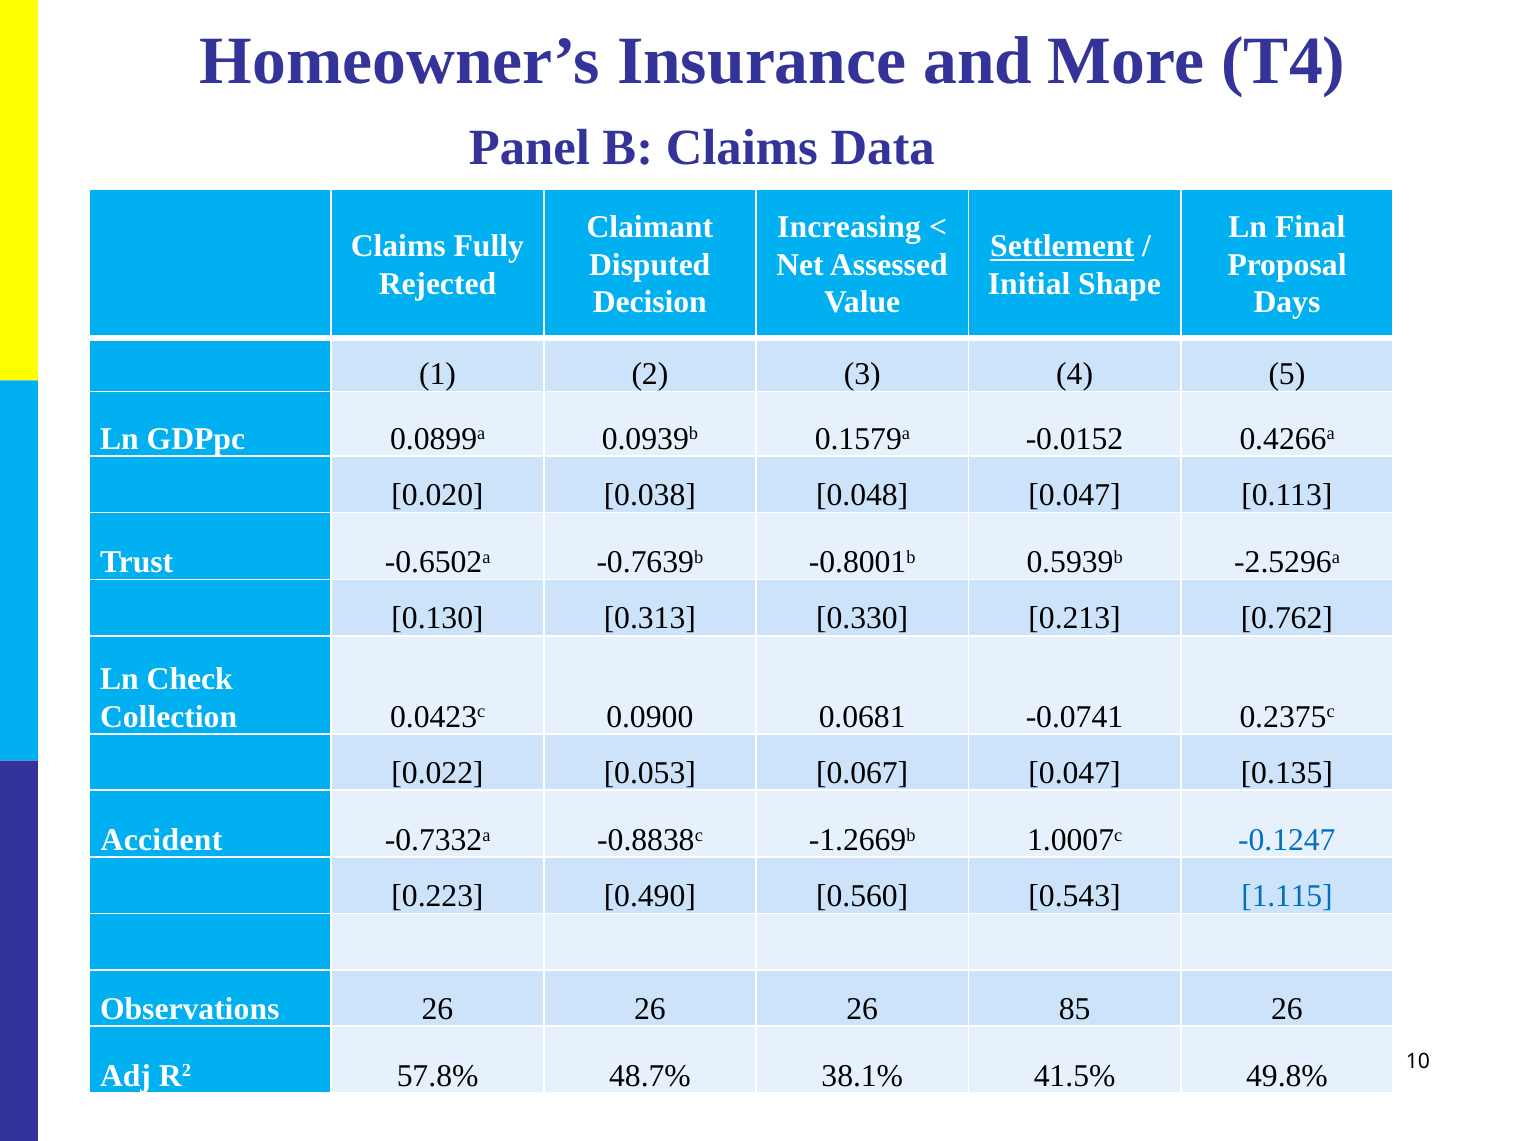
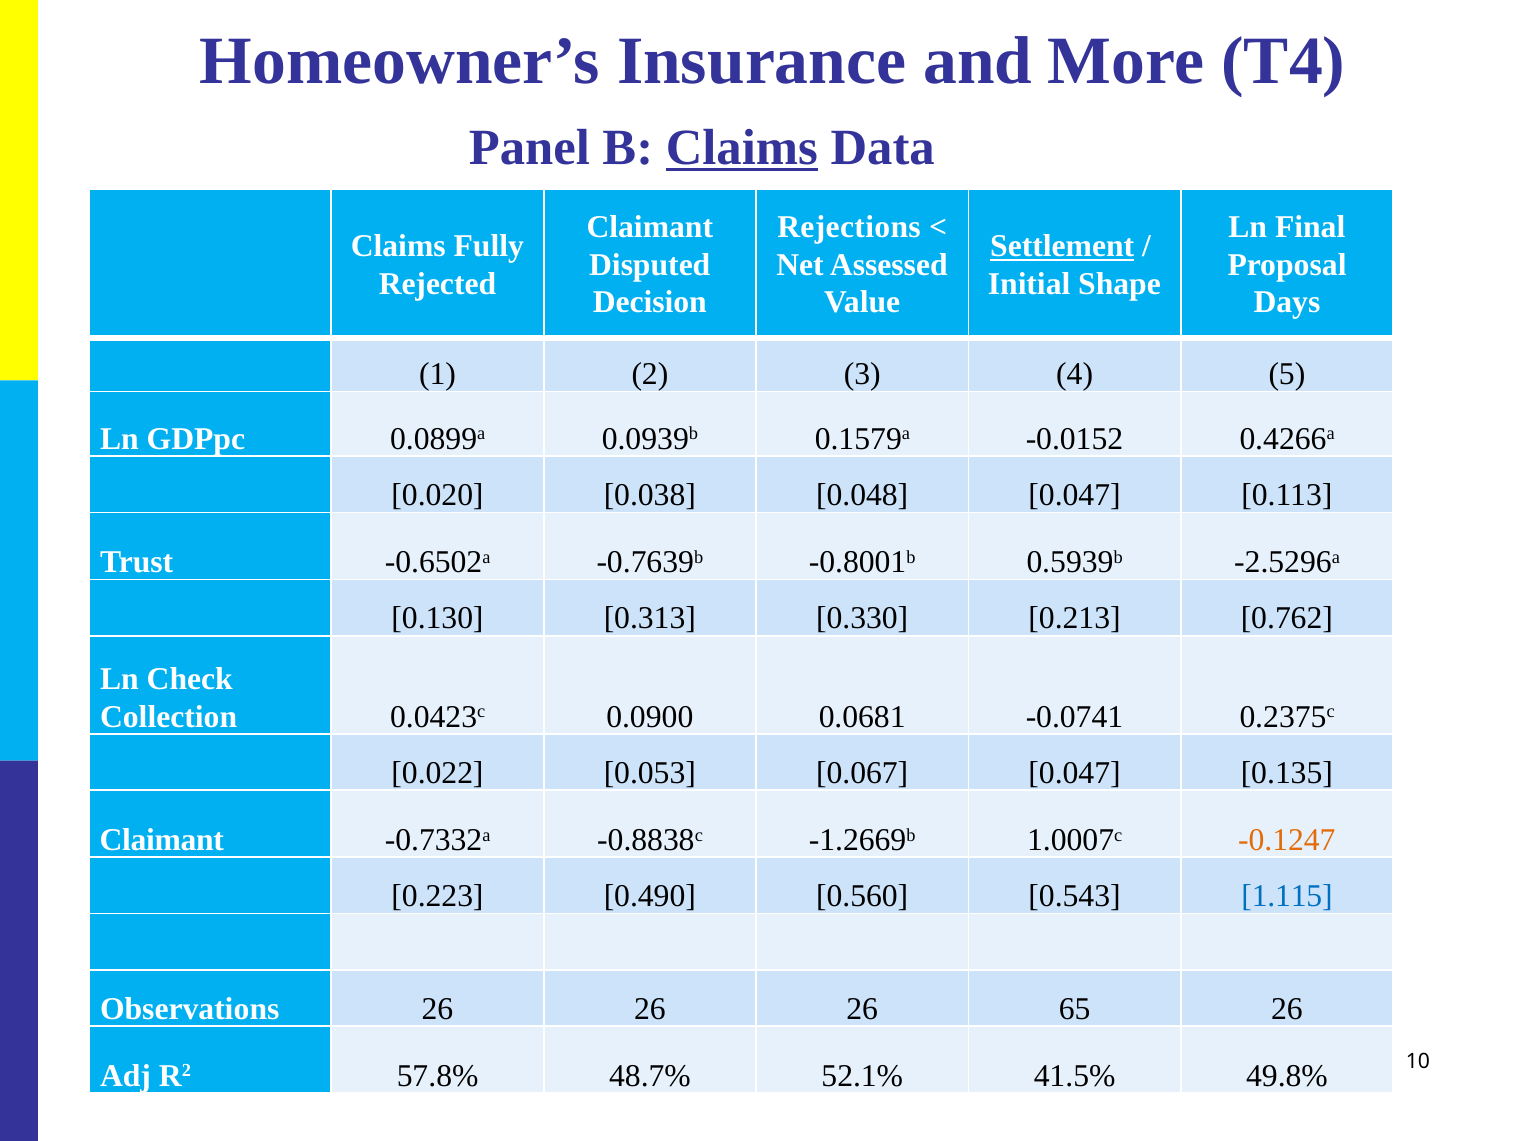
Claims underline: none -> present (742, 148)
Increasing: Increasing -> Rejections (849, 227)
Accident: Accident -> Claimant (162, 840)
-0.1247 colour: blue -> orange (1287, 840)
85: 85 -> 65 (1075, 1009)
38.1%: 38.1% -> 52.1% (862, 1076)
